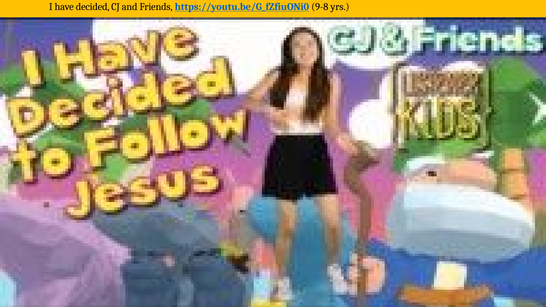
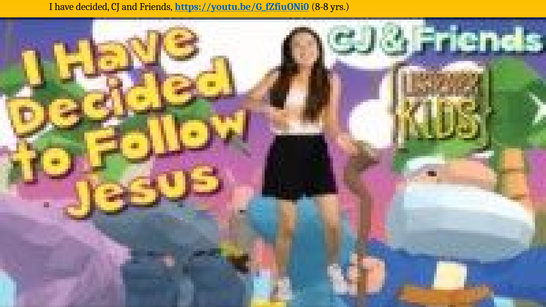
9-8: 9-8 -> 8-8 (320, 7)
